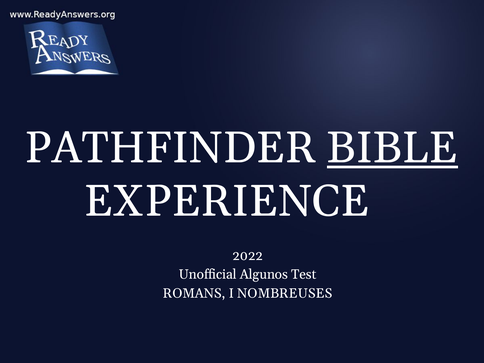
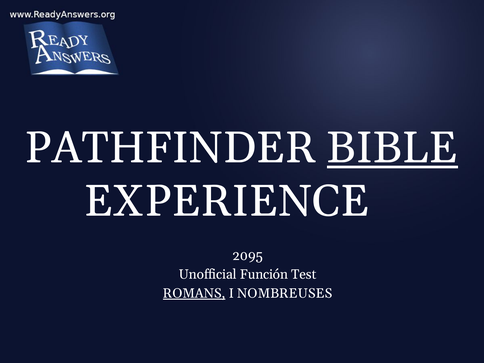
2022: 2022 -> 2095 (248, 256)
Algunos: Algunos -> Función (264, 275)
ROMANS underline: none -> present (194, 293)
